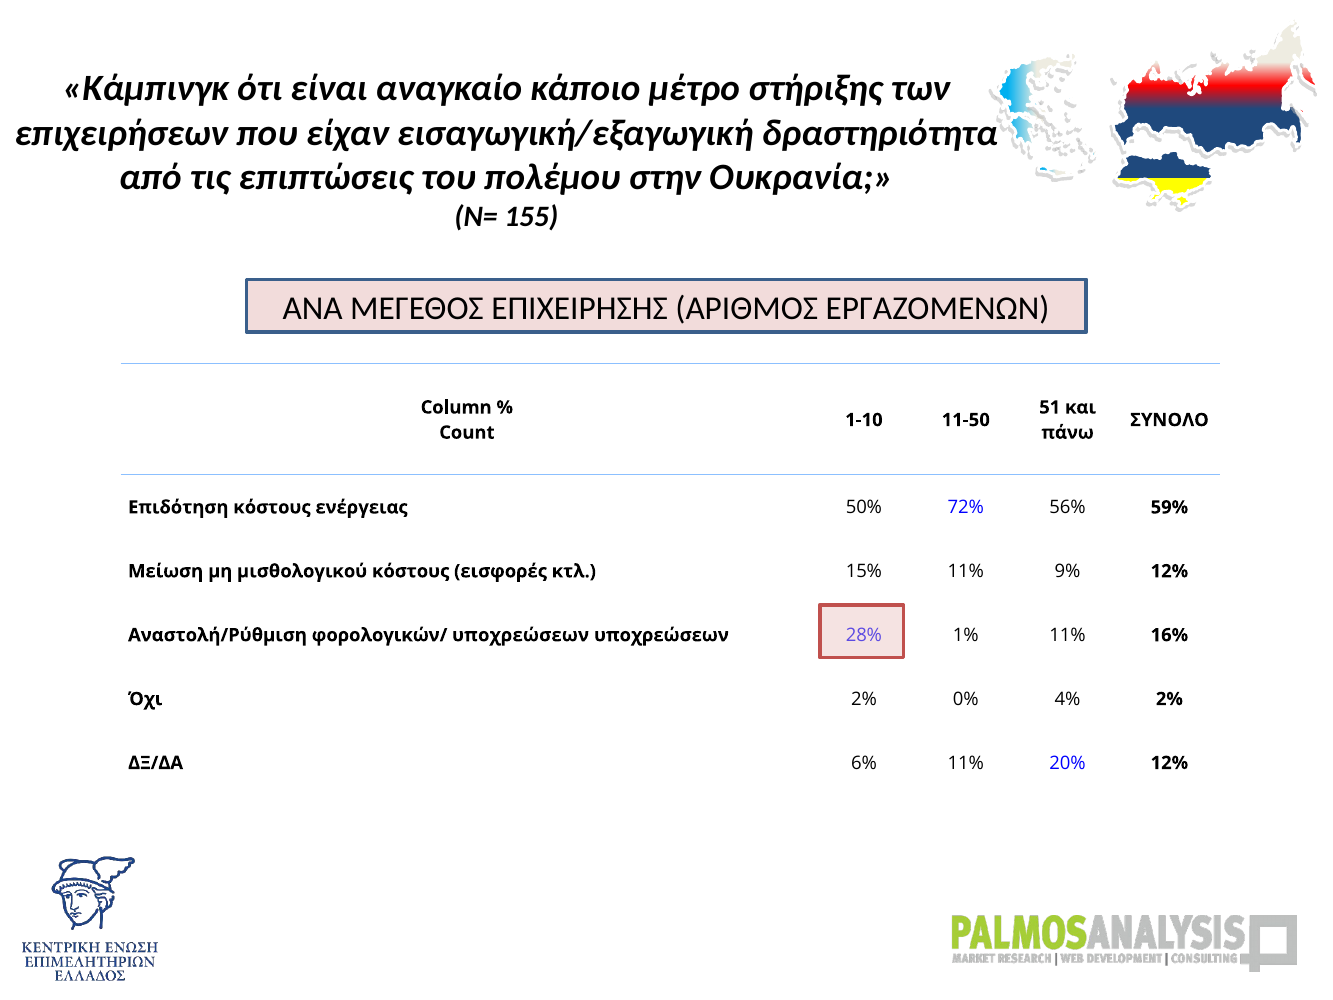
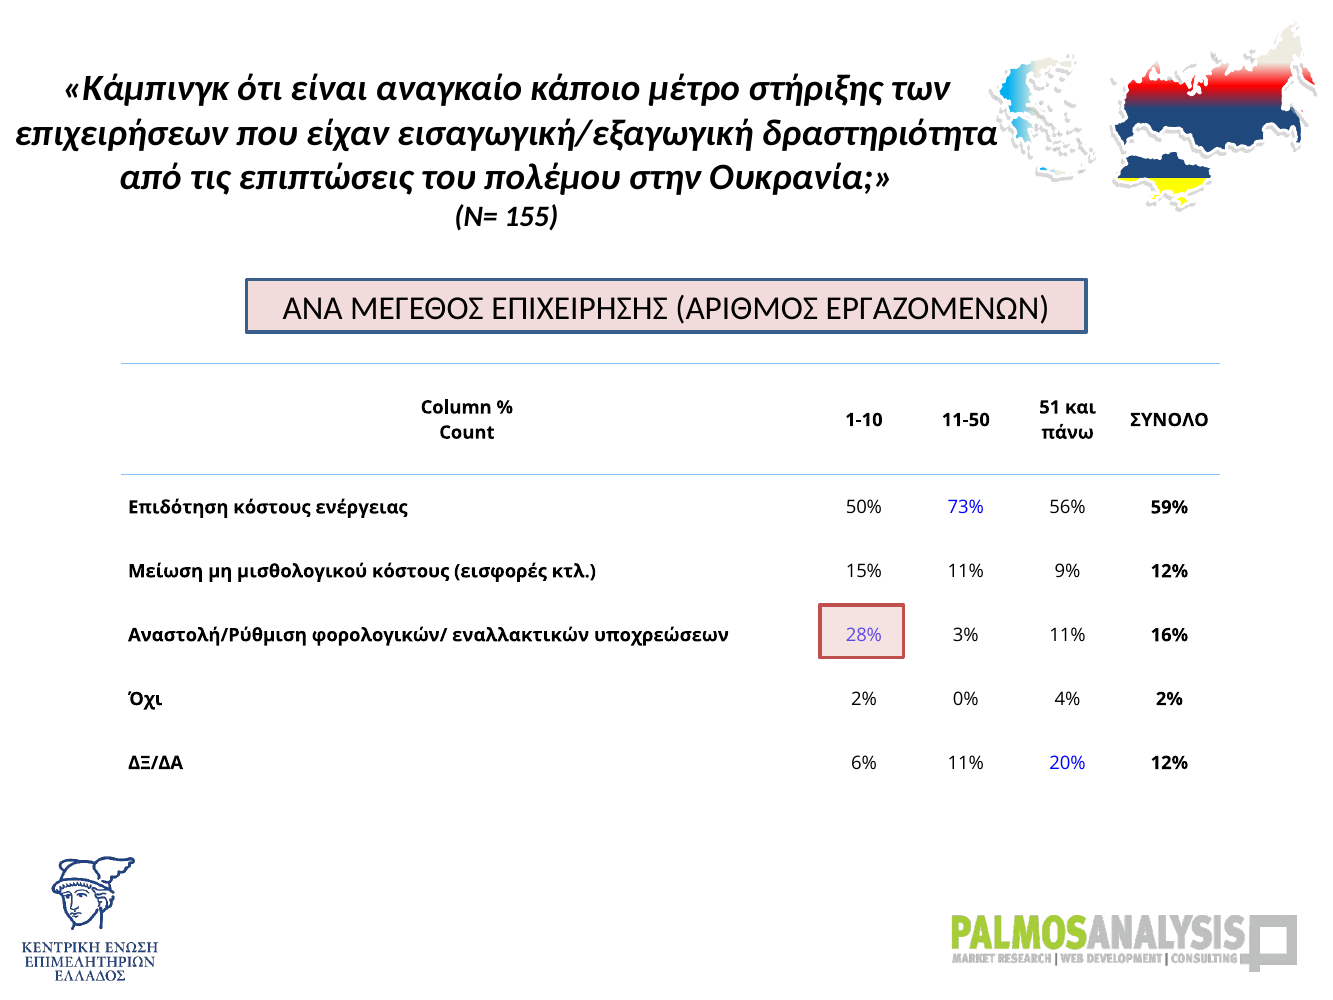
72%: 72% -> 73% (966, 507)
φορολογικών/ υποχρεώσεων: υποχρεώσεων -> εναλλακτικών (521, 635)
1%: 1% -> 3% (966, 635)
